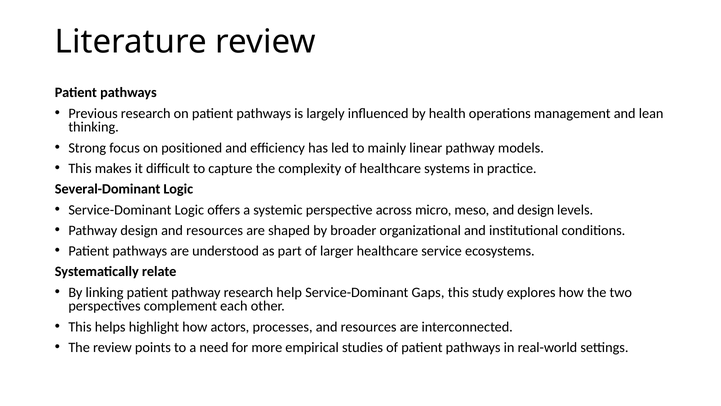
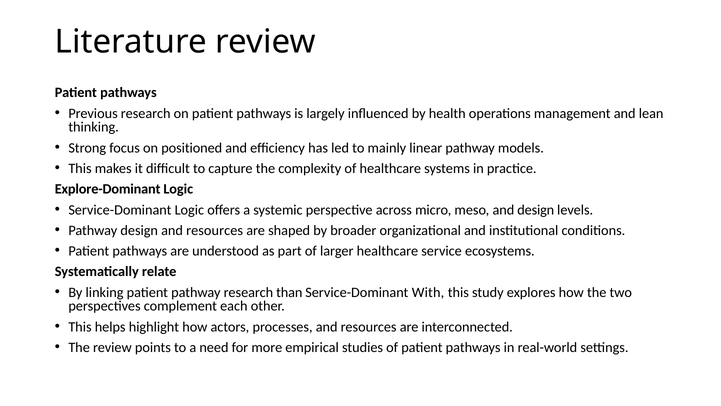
Several-Dominant: Several-Dominant -> Explore-Dominant (108, 189)
help: help -> than (289, 292)
Gaps: Gaps -> With (428, 292)
